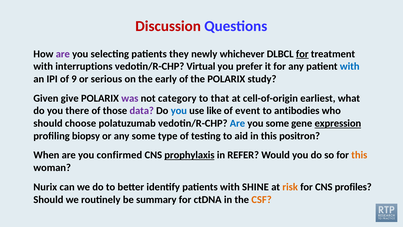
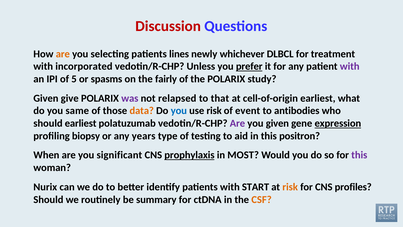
are colour: purple -> orange (63, 54)
they: they -> lines (179, 54)
for underline: present -> none (302, 54)
interruptions: interruptions -> incorporated (84, 66)
Virtual: Virtual -> Unless (201, 66)
prefer underline: none -> present (249, 66)
with colour: blue -> purple (350, 66)
9: 9 -> 5 (74, 79)
serious: serious -> spasms (107, 79)
early: early -> fairly (166, 79)
category: category -> relapsed (177, 98)
there: there -> same (77, 111)
data colour: purple -> orange (142, 111)
use like: like -> risk (214, 111)
should choose: choose -> earliest (81, 123)
Are colour: blue -> purple (237, 123)
you some: some -> given (277, 123)
any some: some -> years (144, 136)
confirmed: confirmed -> significant (119, 155)
REFER: REFER -> MOST (243, 155)
this colour: orange -> purple (359, 155)
SHINE: SHINE -> START (256, 187)
